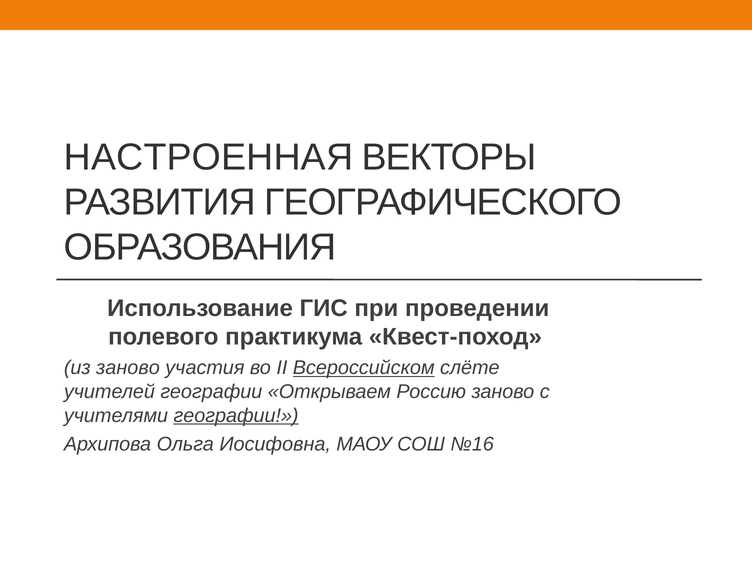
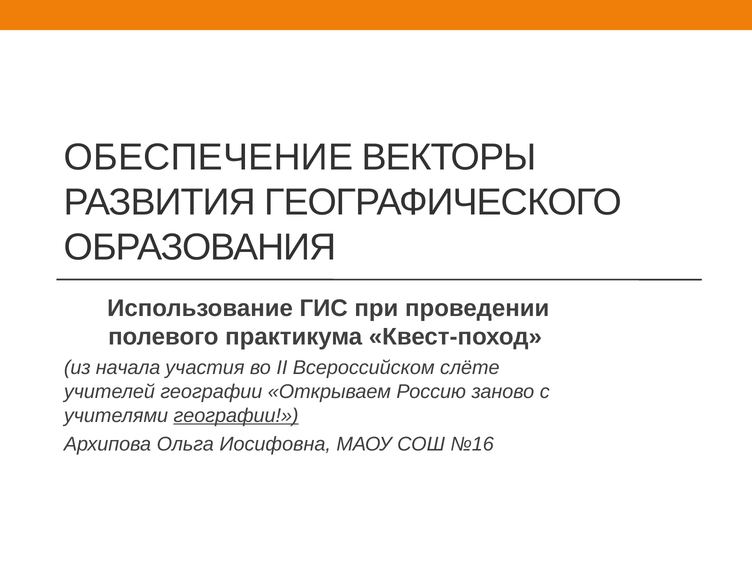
НАСТРОЕННАЯ: НАСТРОЕННАЯ -> ОБЕСПЕЧЕНИЕ (209, 157)
из заново: заново -> начала (128, 368)
Всероссийском underline: present -> none (364, 368)
